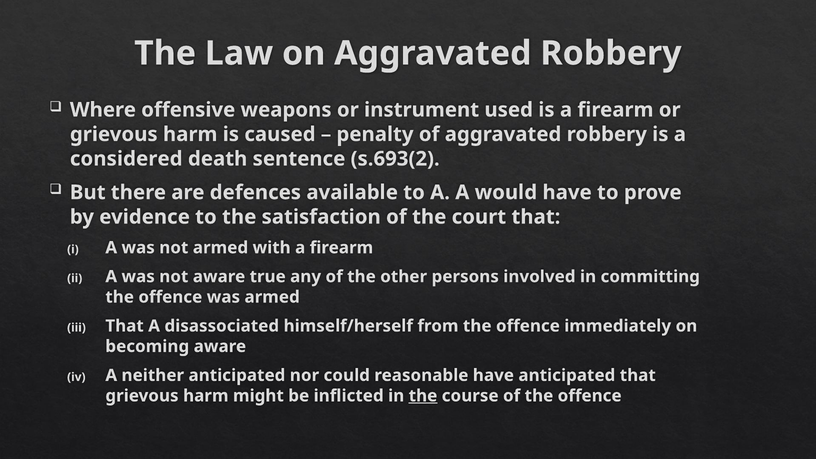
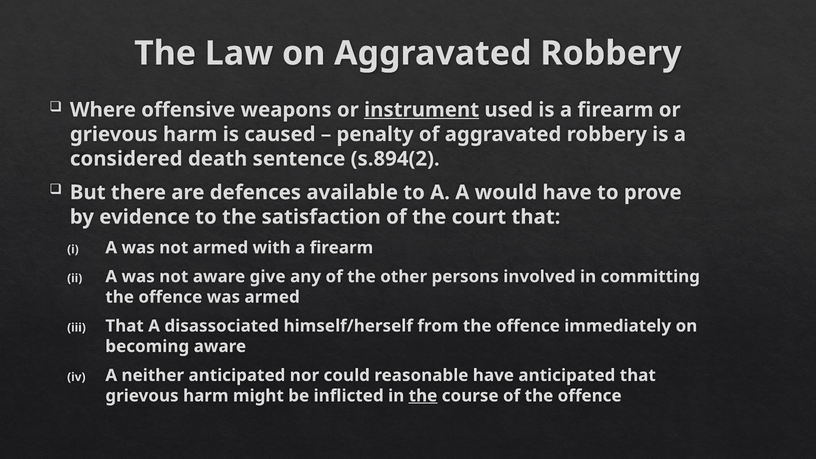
instrument underline: none -> present (422, 110)
s.693(2: s.693(2 -> s.894(2 (395, 159)
true: true -> give (268, 277)
